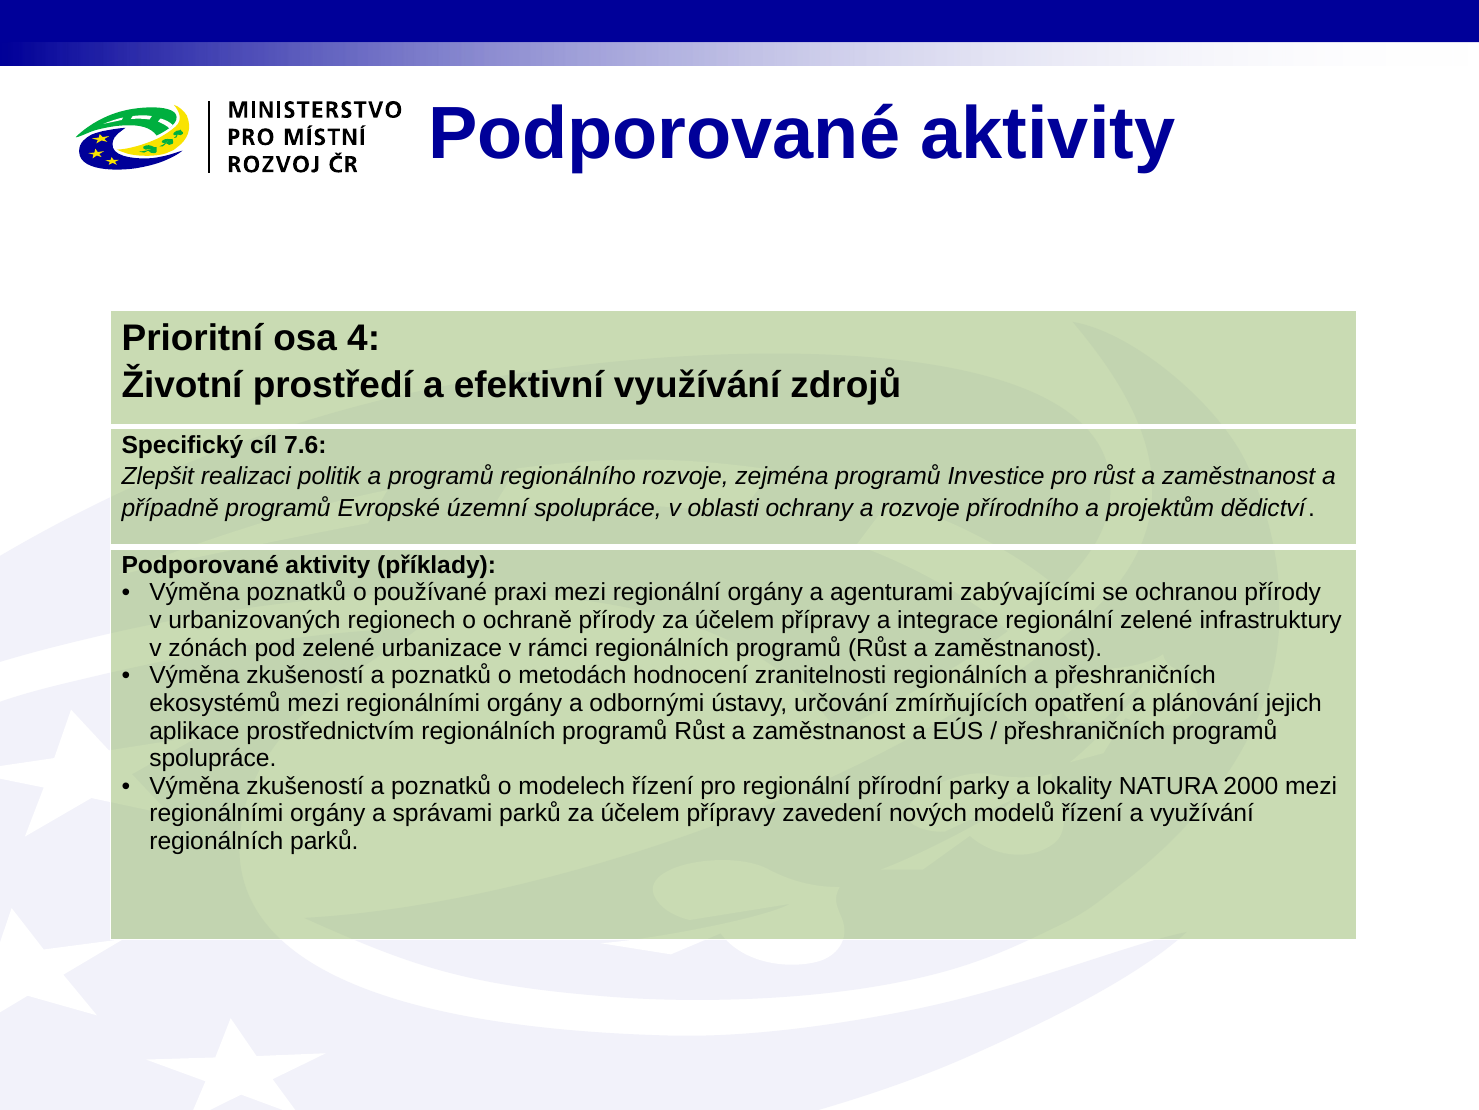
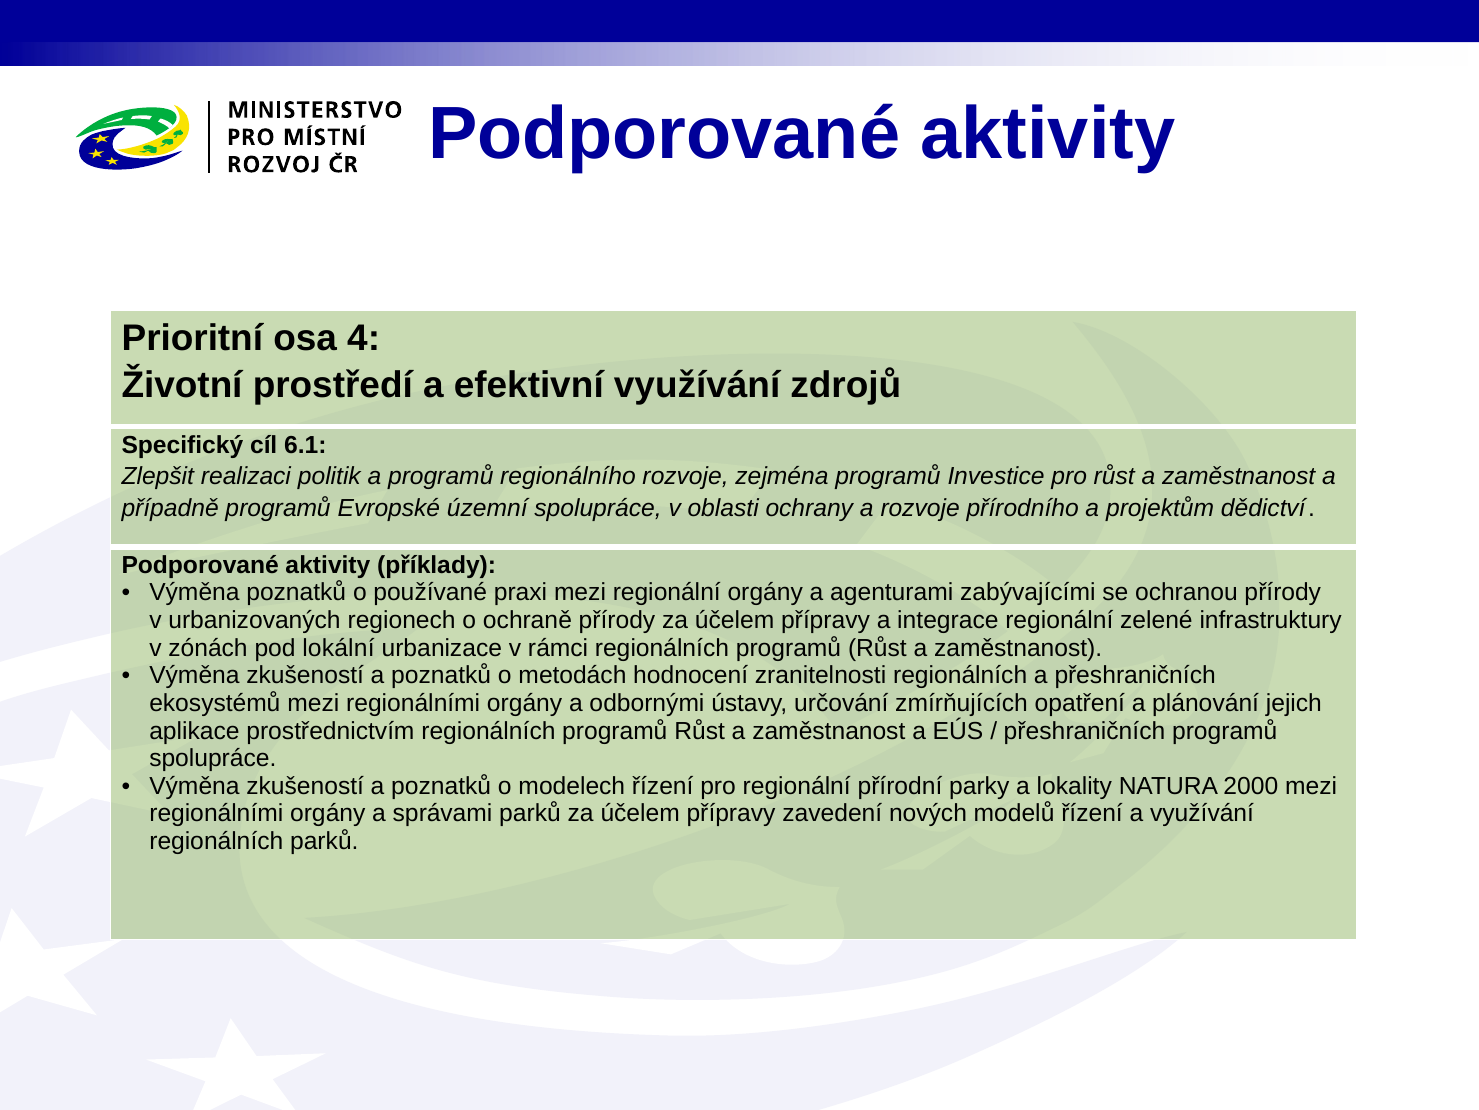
7.6: 7.6 -> 6.1 (305, 445)
pod zelené: zelené -> lokální (338, 648)
